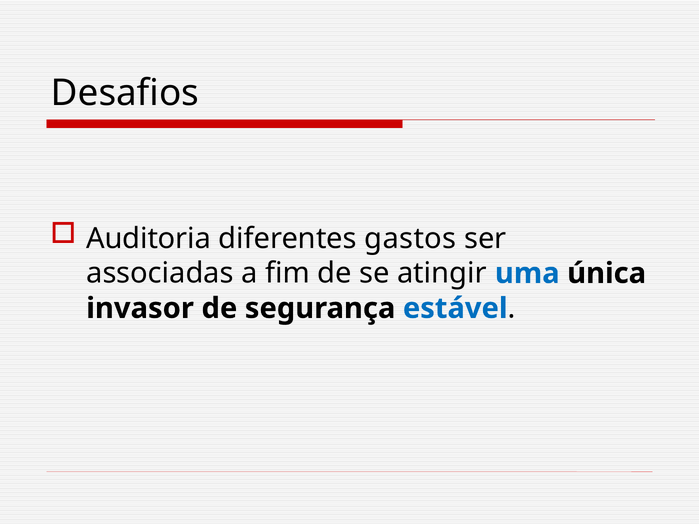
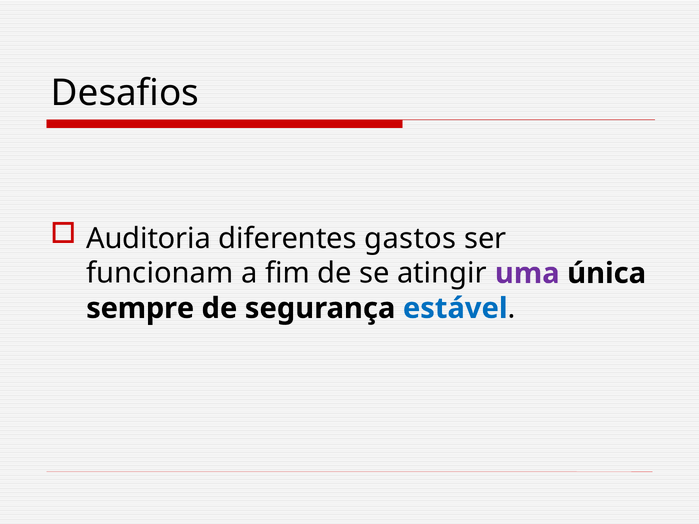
associadas: associadas -> funcionam (160, 273)
uma colour: blue -> purple (527, 273)
invasor: invasor -> sempre (140, 308)
